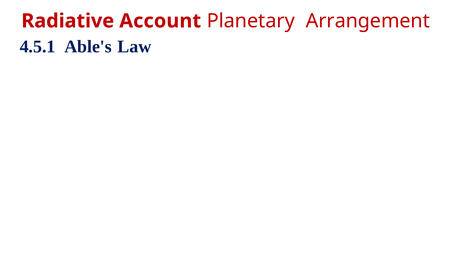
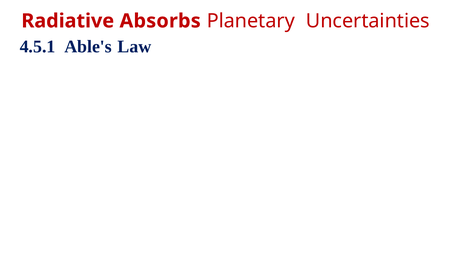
Account: Account -> Absorbs (160, 21)
Arrangement: Arrangement -> Uncertainties (368, 21)
